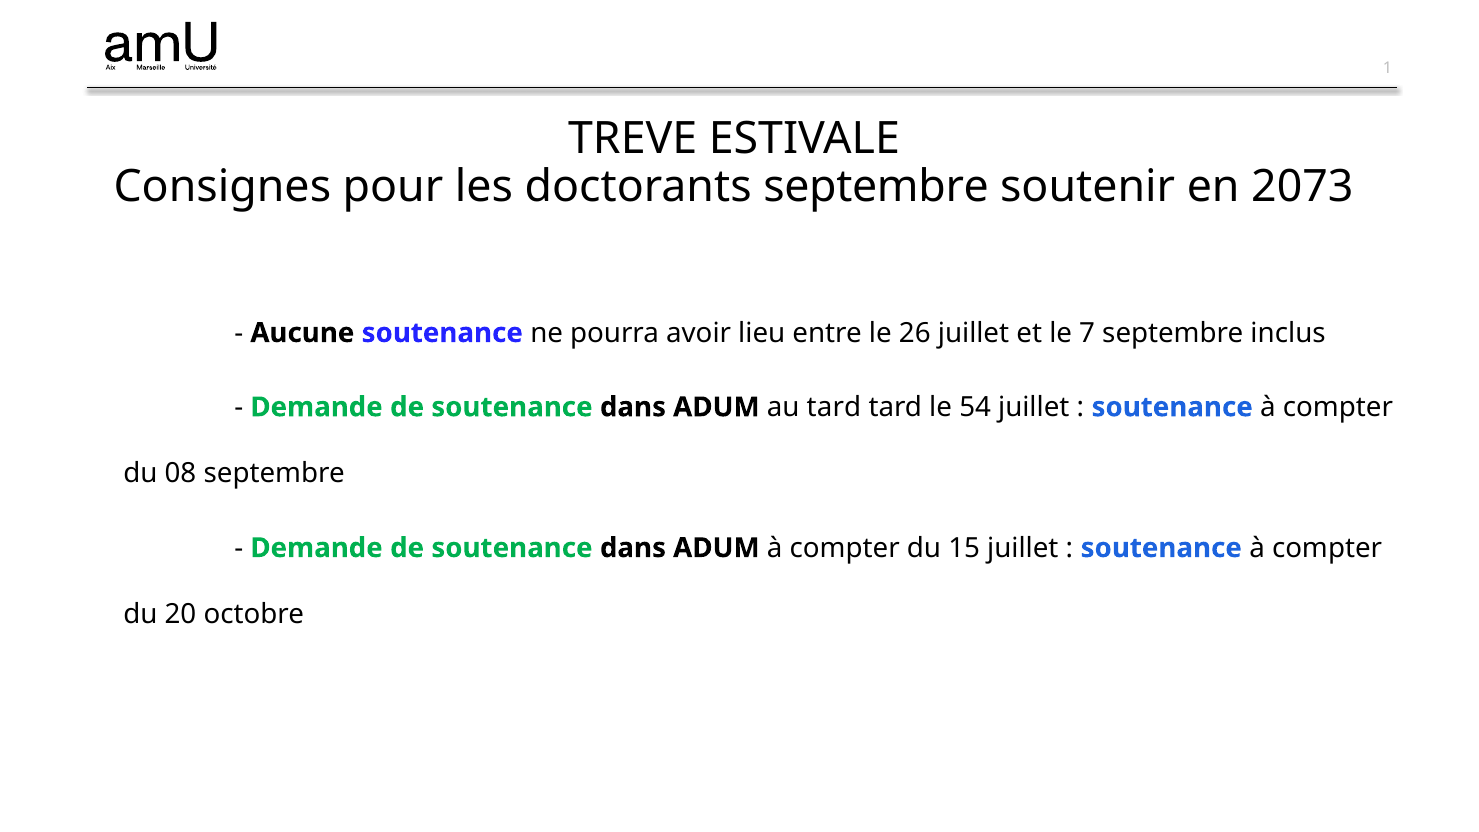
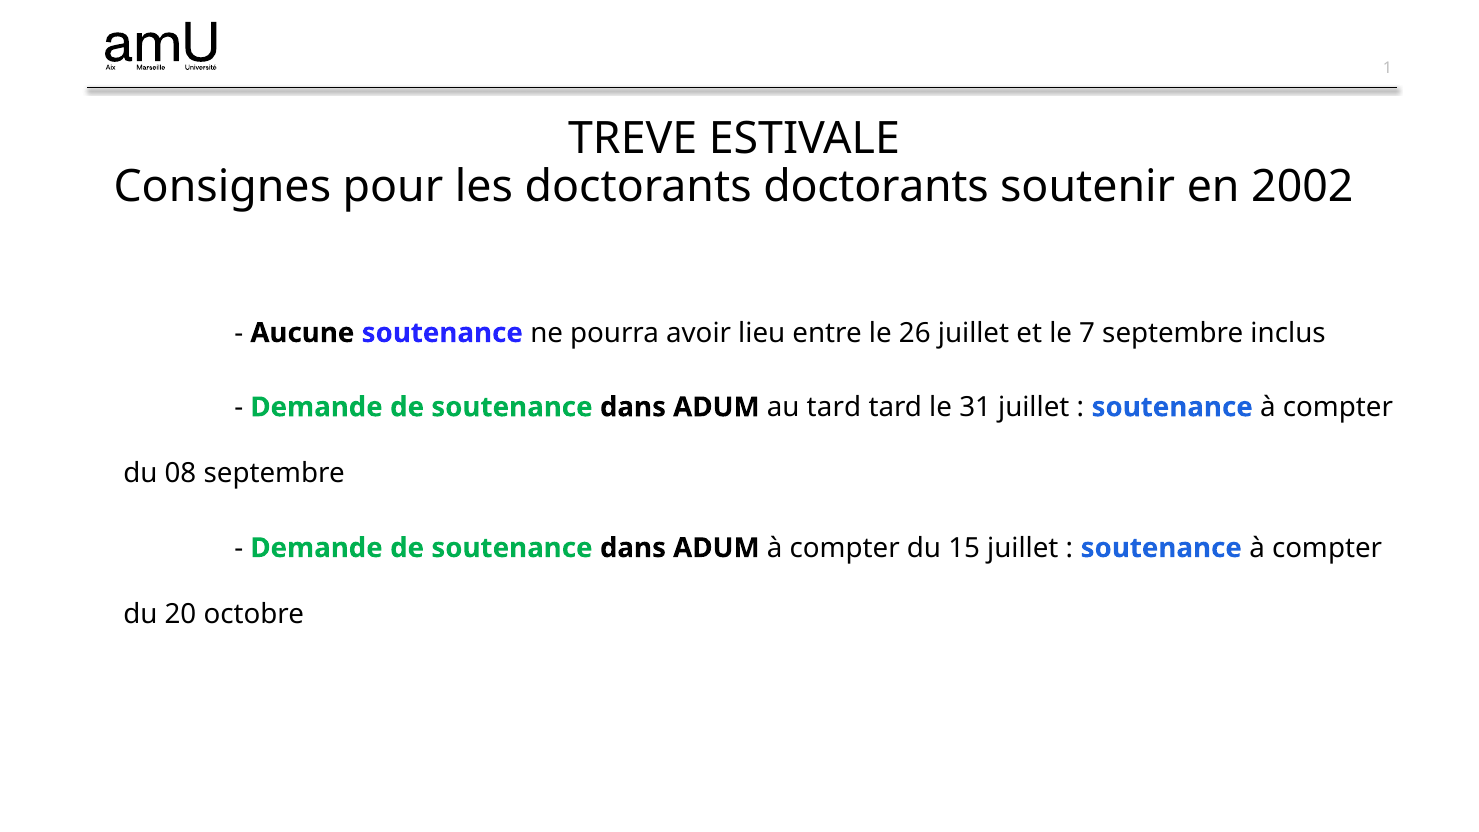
doctorants septembre: septembre -> doctorants (876, 187)
2073: 2073 -> 2002 (1302, 187)
54: 54 -> 31 (975, 407)
